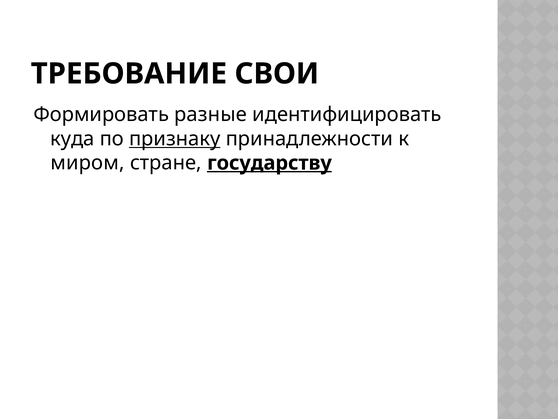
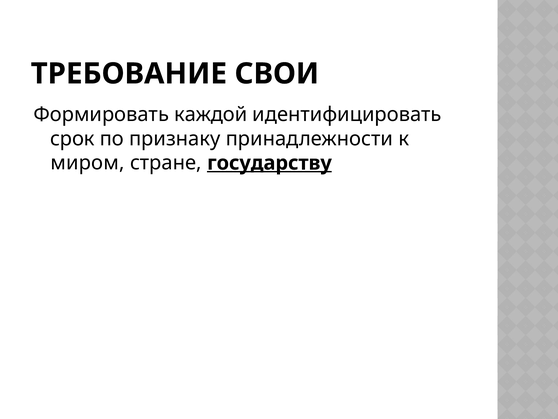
разные: разные -> каждой (211, 114)
куда: куда -> срок (72, 139)
признаку underline: present -> none (175, 139)
